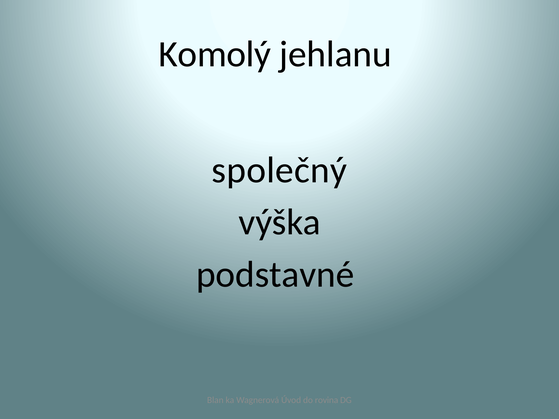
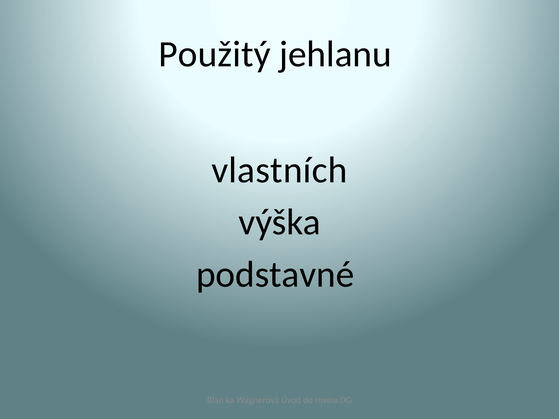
Komolý: Komolý -> Použitý (215, 54)
společný: společný -> vlastních (279, 170)
